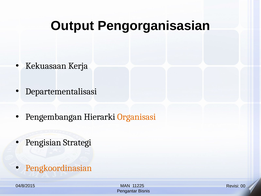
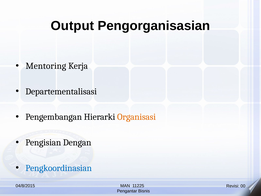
Kekuasaan: Kekuasaan -> Mentoring (46, 66)
Strategi: Strategi -> Dengan (77, 142)
Pengkoordinasian colour: orange -> blue (59, 168)
